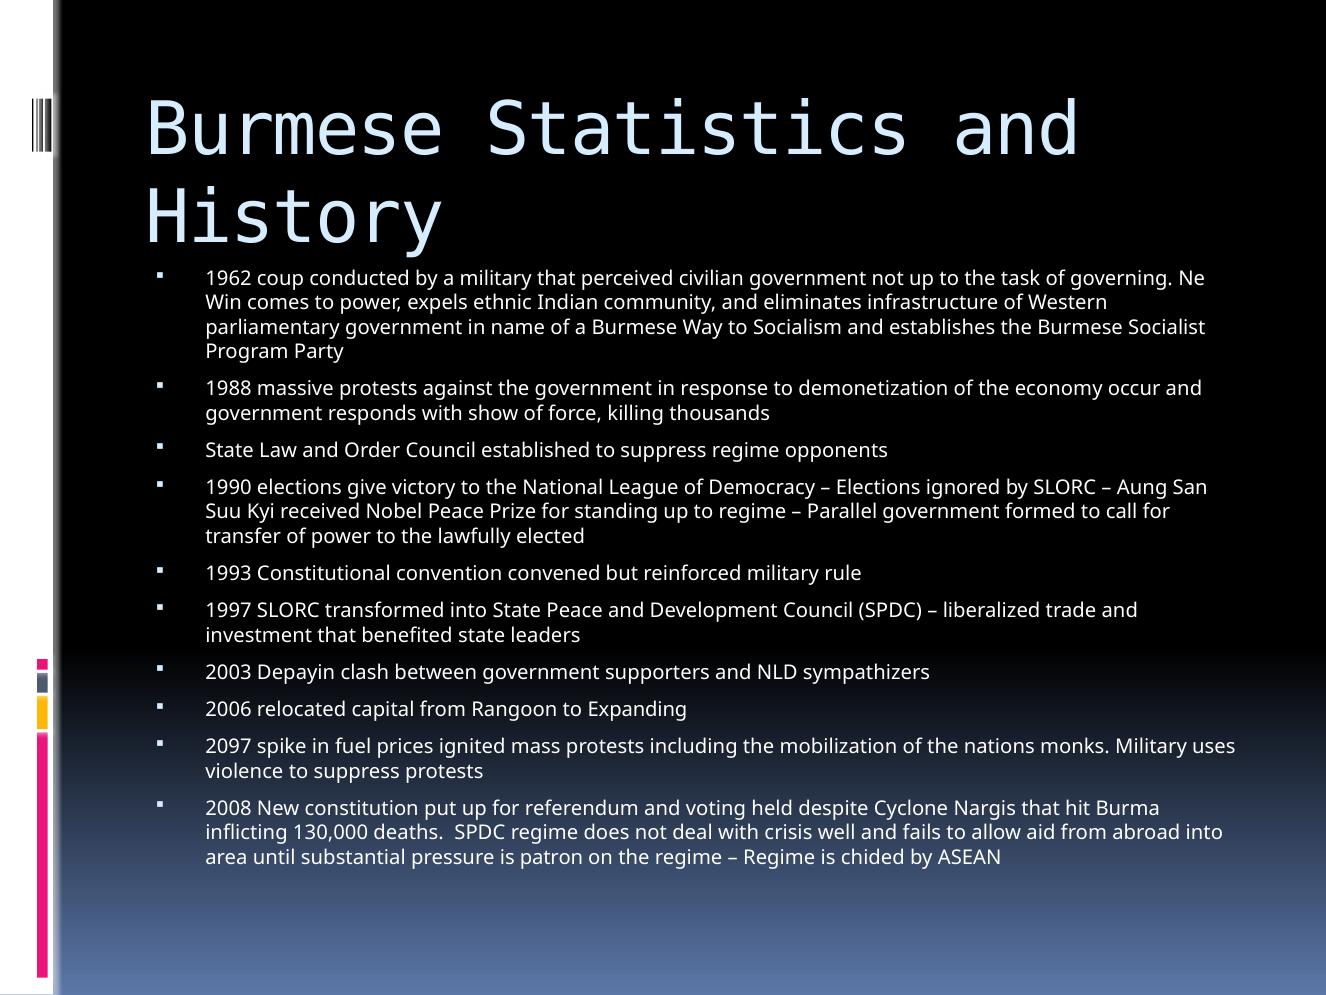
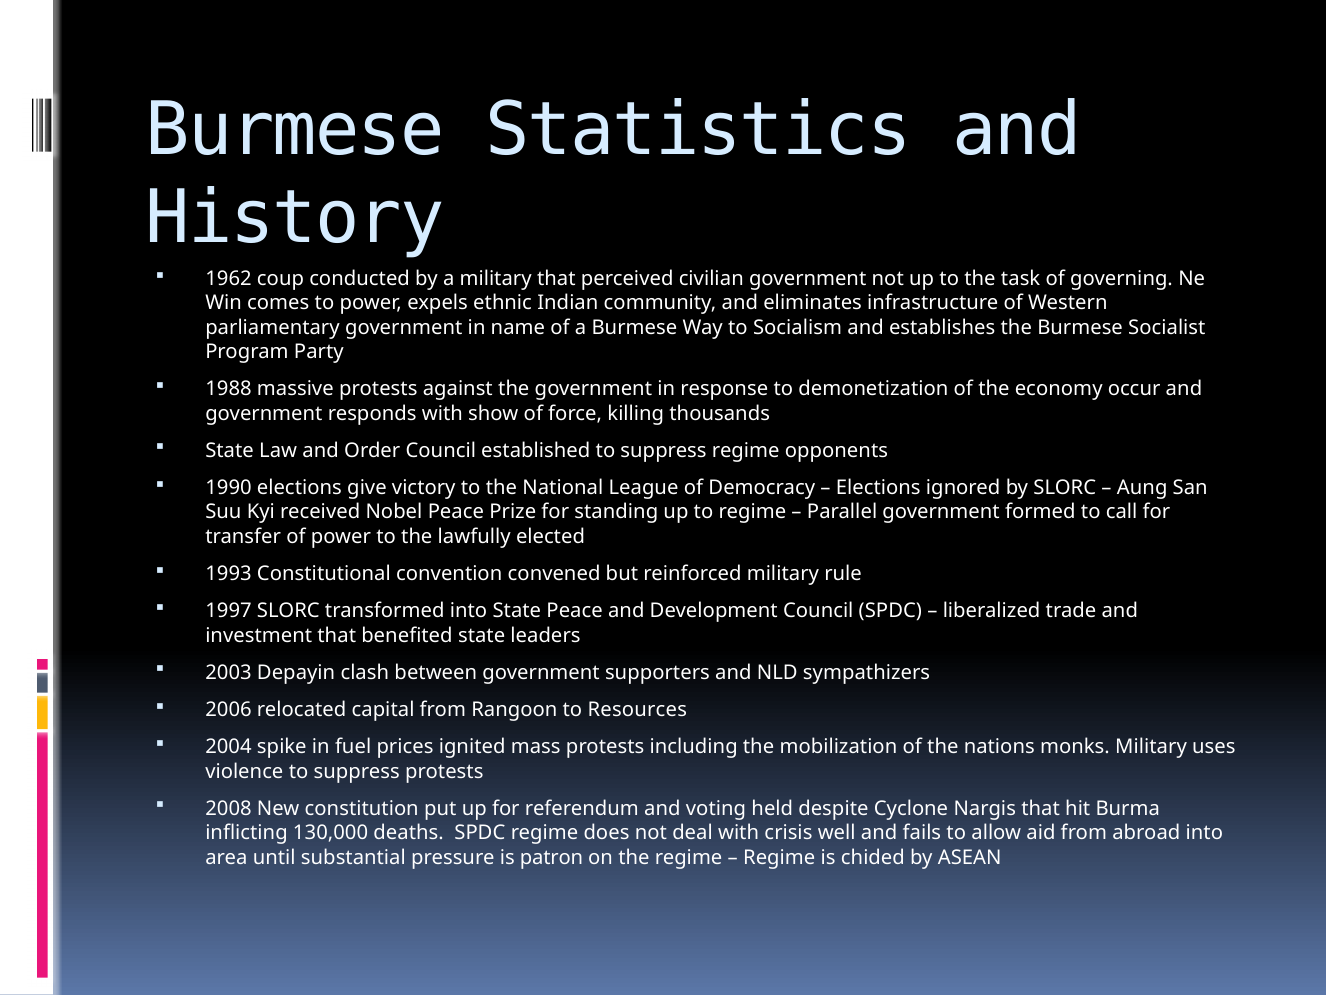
Expanding: Expanding -> Resources (637, 710)
2097: 2097 -> 2004 (228, 747)
